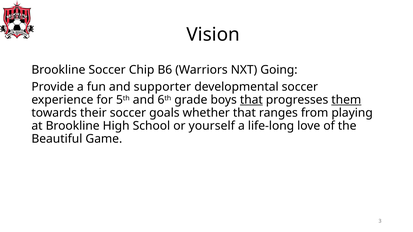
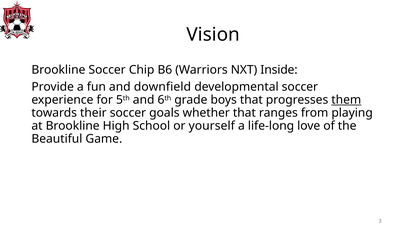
Going: Going -> Inside (279, 70)
supporter: supporter -> downfield (162, 87)
that underline: present -> none (251, 100)
